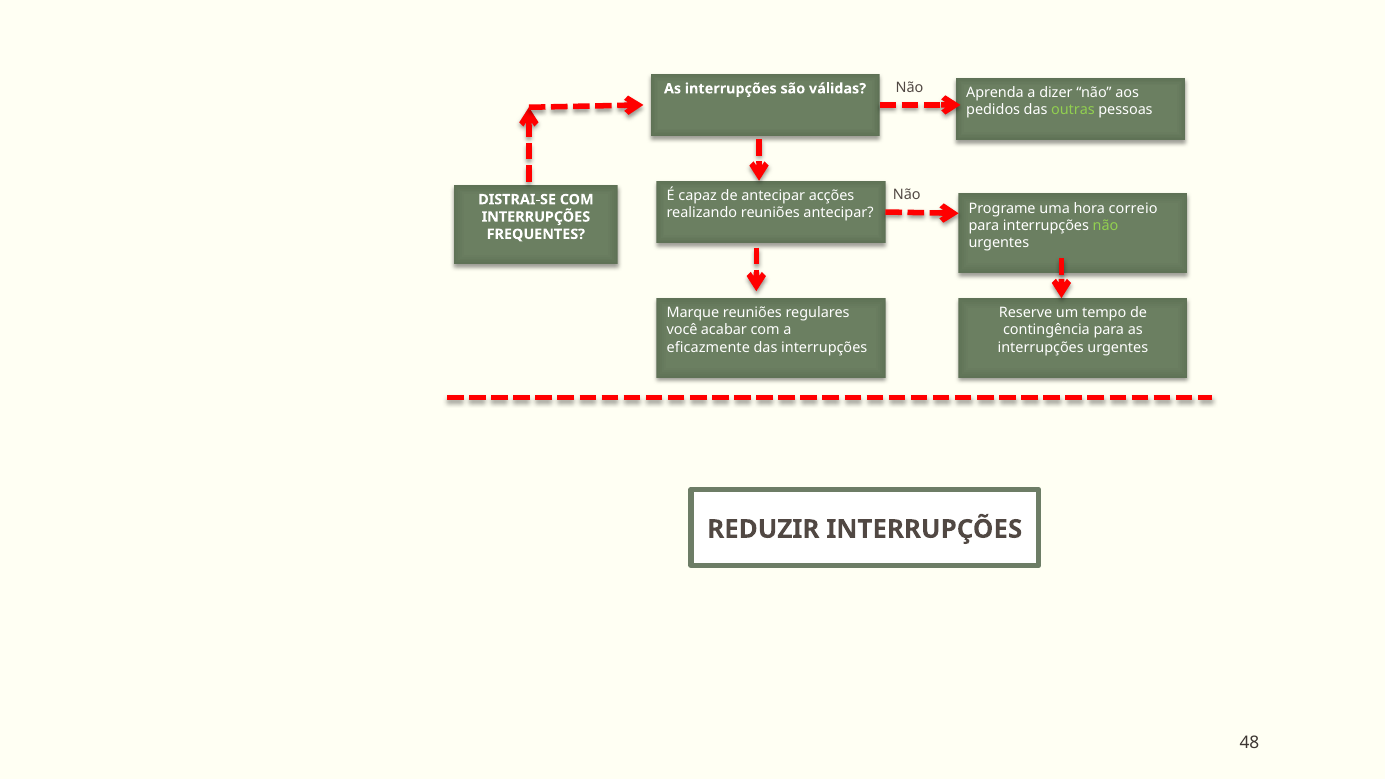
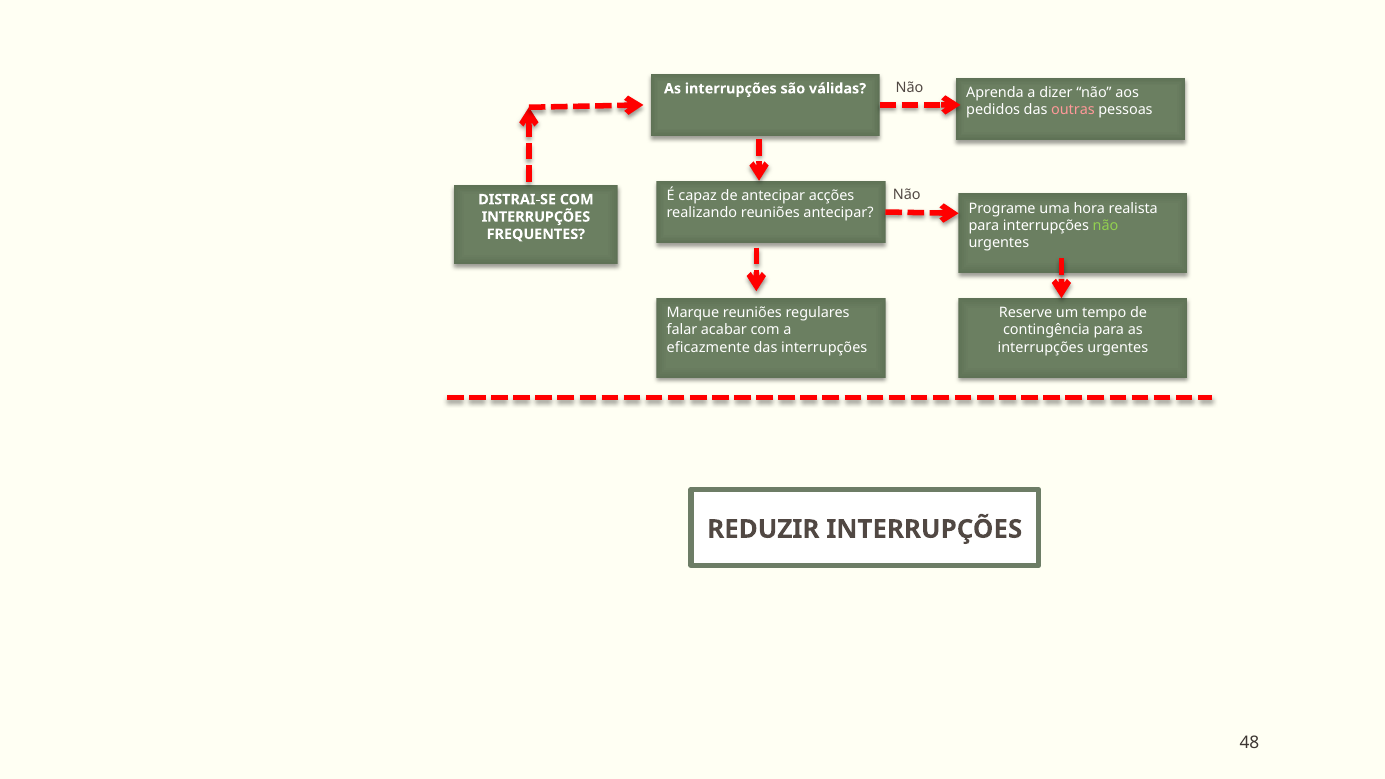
outras colour: light green -> pink (1073, 110)
correio: correio -> realista (1133, 208)
você: você -> falar (682, 330)
